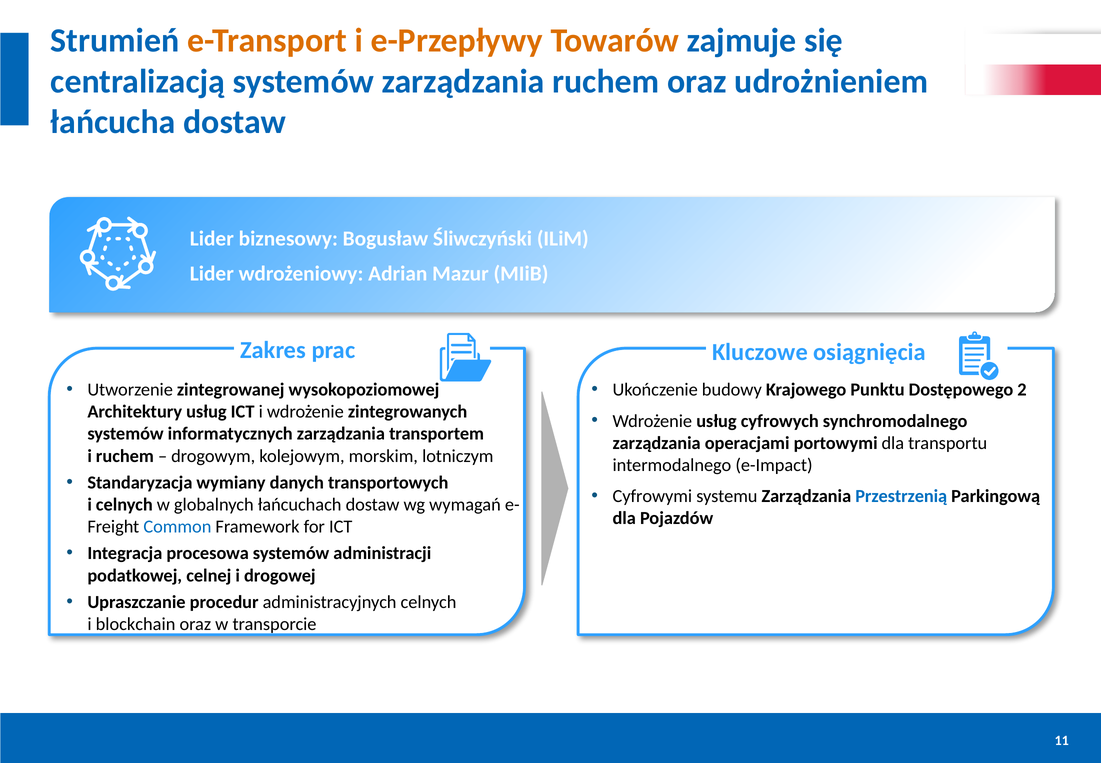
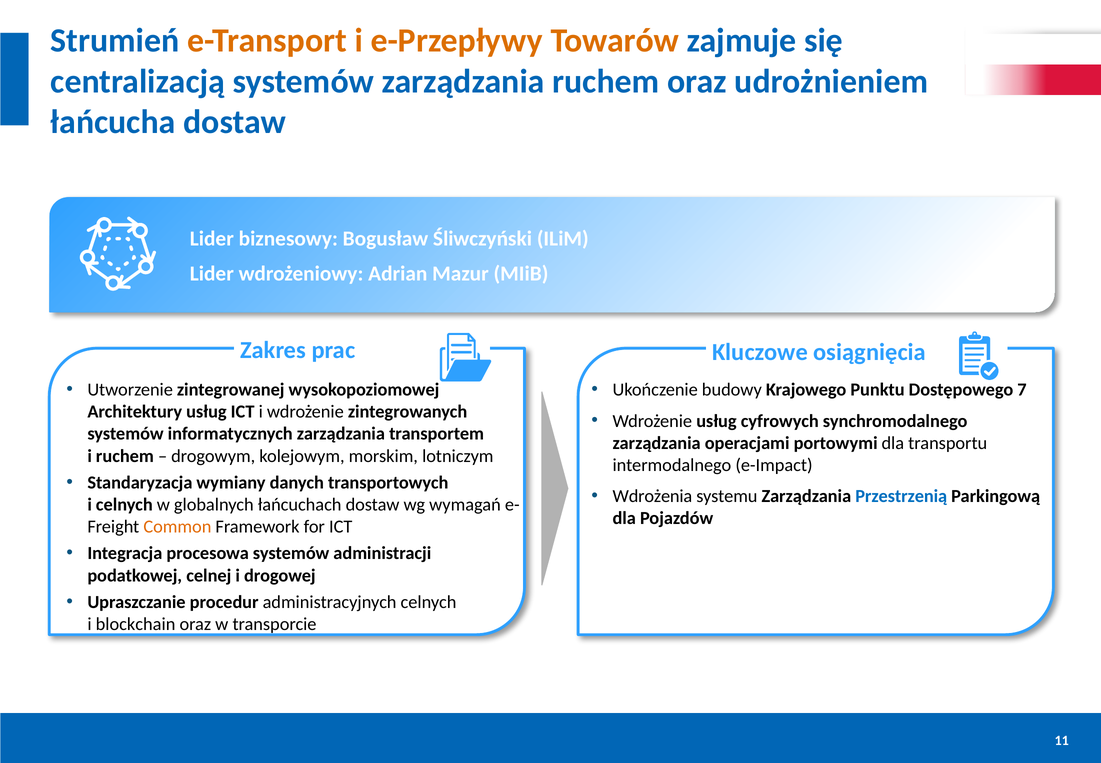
2: 2 -> 7 (1022, 389)
Cyfrowymi: Cyfrowymi -> Wdrożenia (652, 496)
Common colour: blue -> orange (177, 526)
